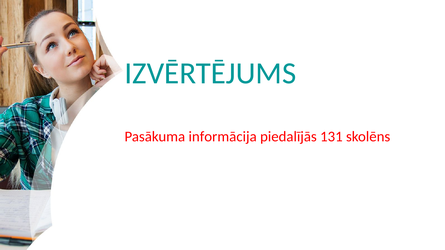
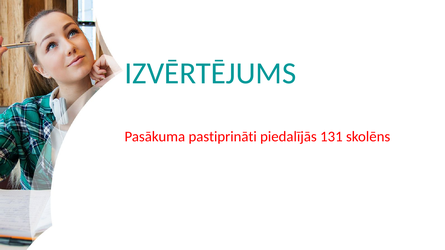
informācija: informācija -> pastiprināti (223, 137)
